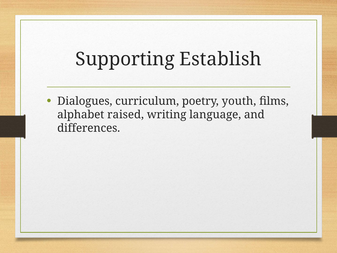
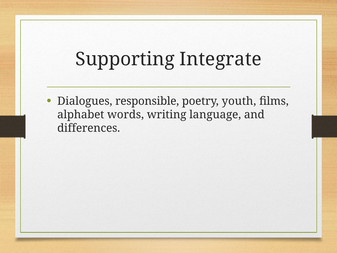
Establish: Establish -> Integrate (221, 59)
curriculum: curriculum -> responsible (147, 101)
raised: raised -> words (126, 114)
